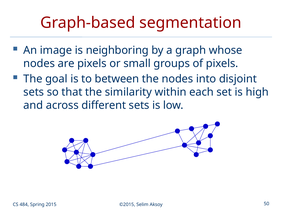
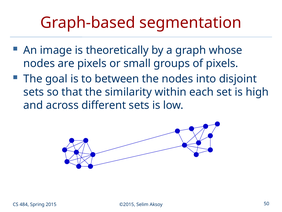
neighboring: neighboring -> theoretically (117, 50)
